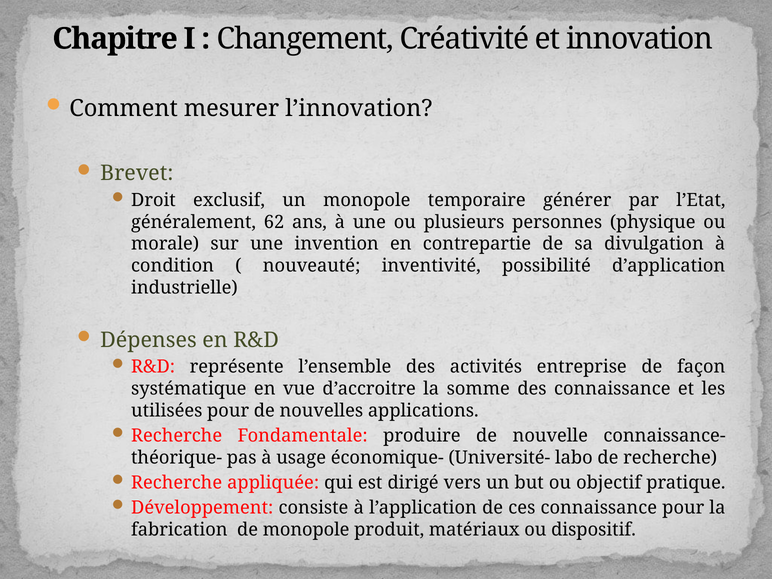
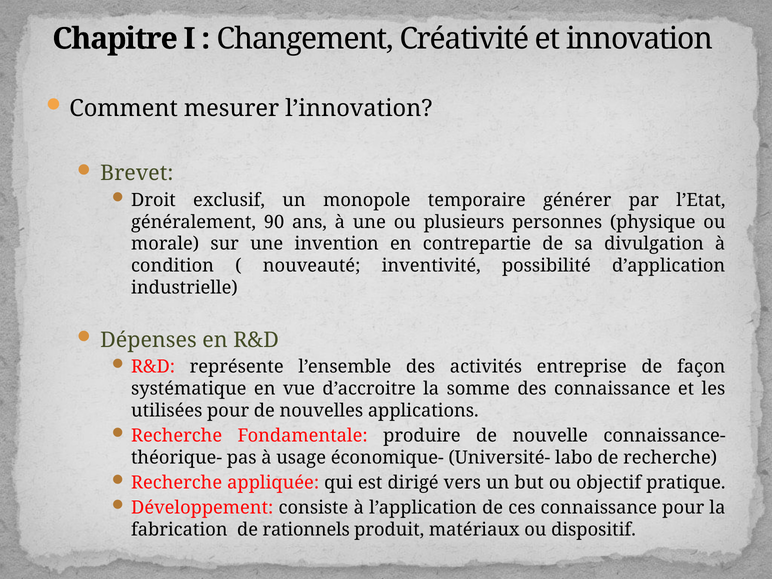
62: 62 -> 90 (274, 222)
de monopole: monopole -> rationnels (306, 530)
